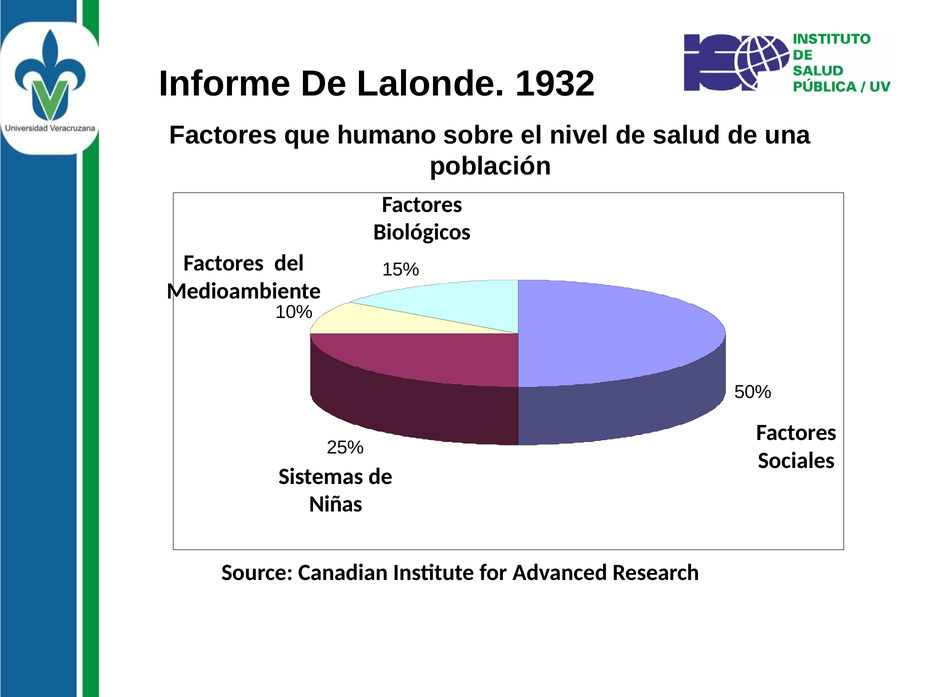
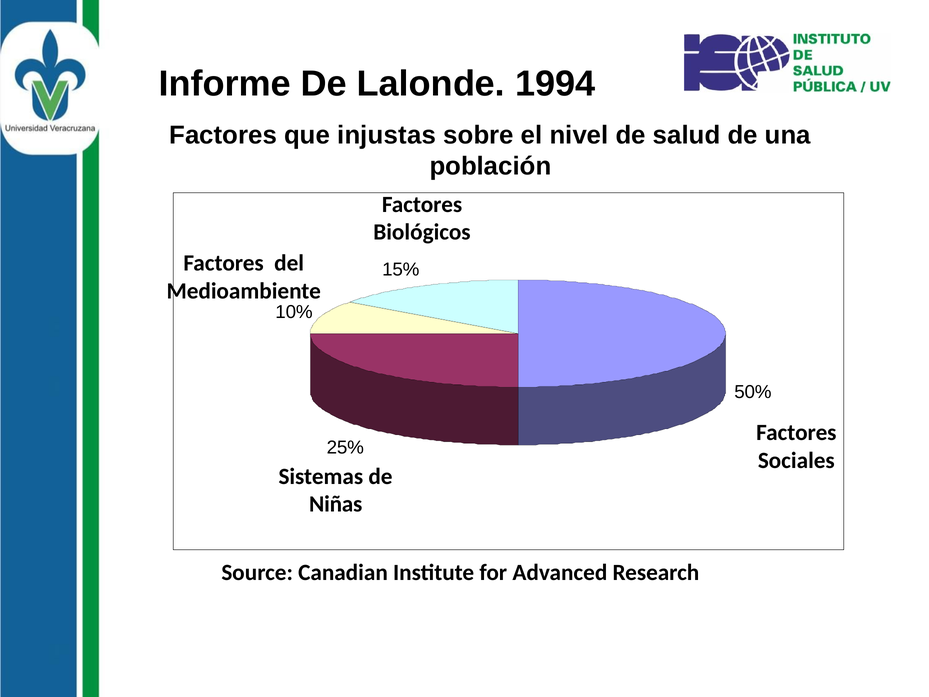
1932: 1932 -> 1994 (555, 84)
humano: humano -> injustas (387, 135)
